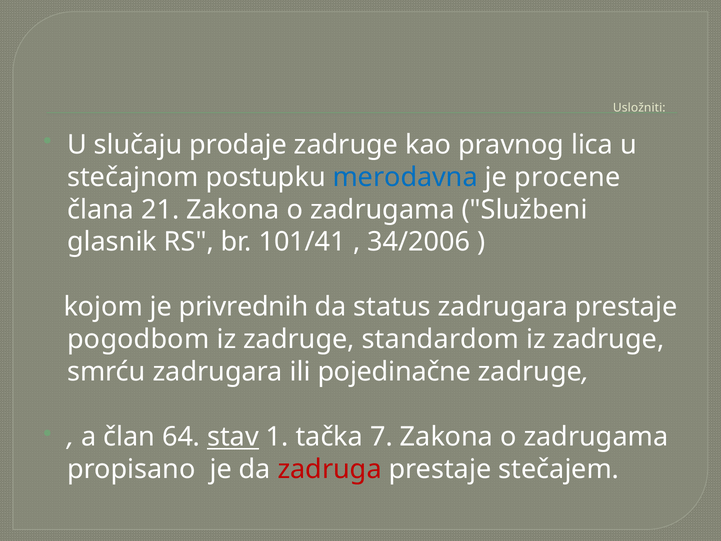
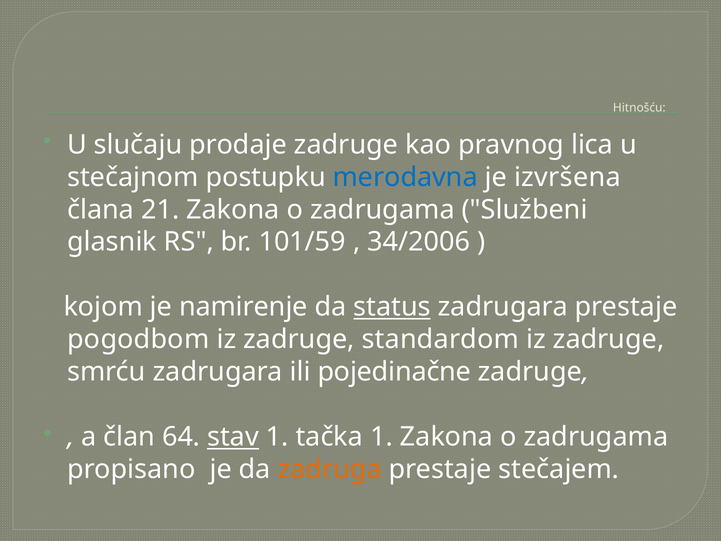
Usložniti: Usložniti -> Hitnošću (639, 108)
procene: procene -> izvršena (567, 177)
101/41: 101/41 -> 101/59 (302, 242)
privrednih: privrednih -> namirenje (243, 307)
status underline: none -> present (392, 307)
tačka 7: 7 -> 1 (381, 437)
zadruga colour: red -> orange (330, 469)
